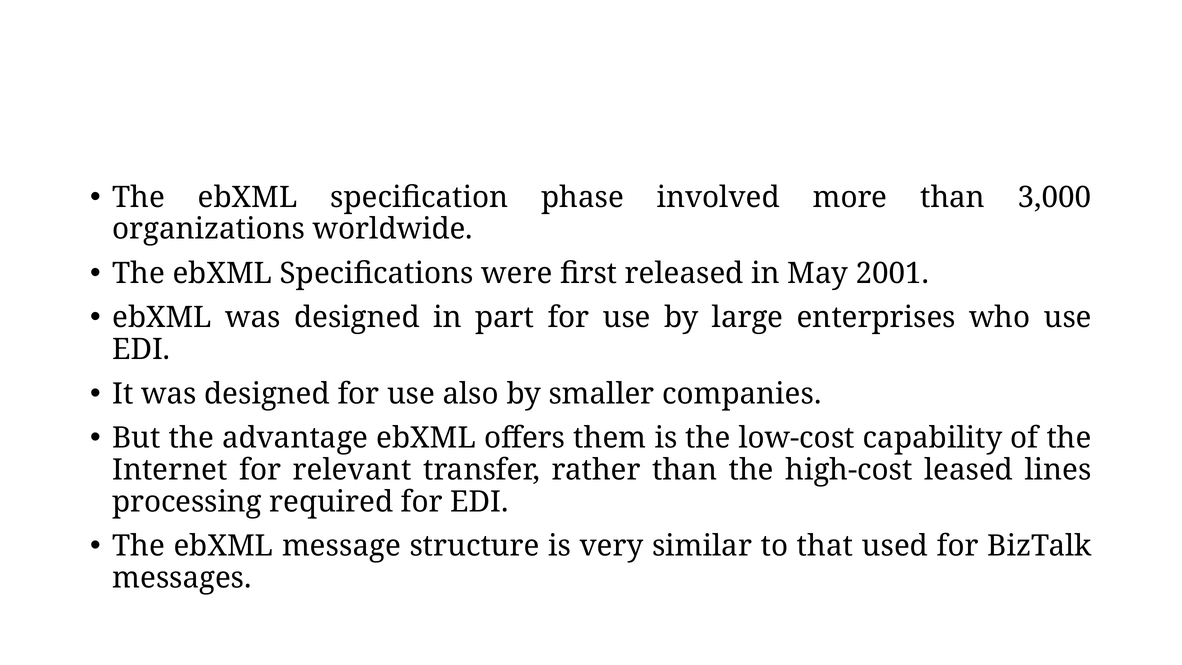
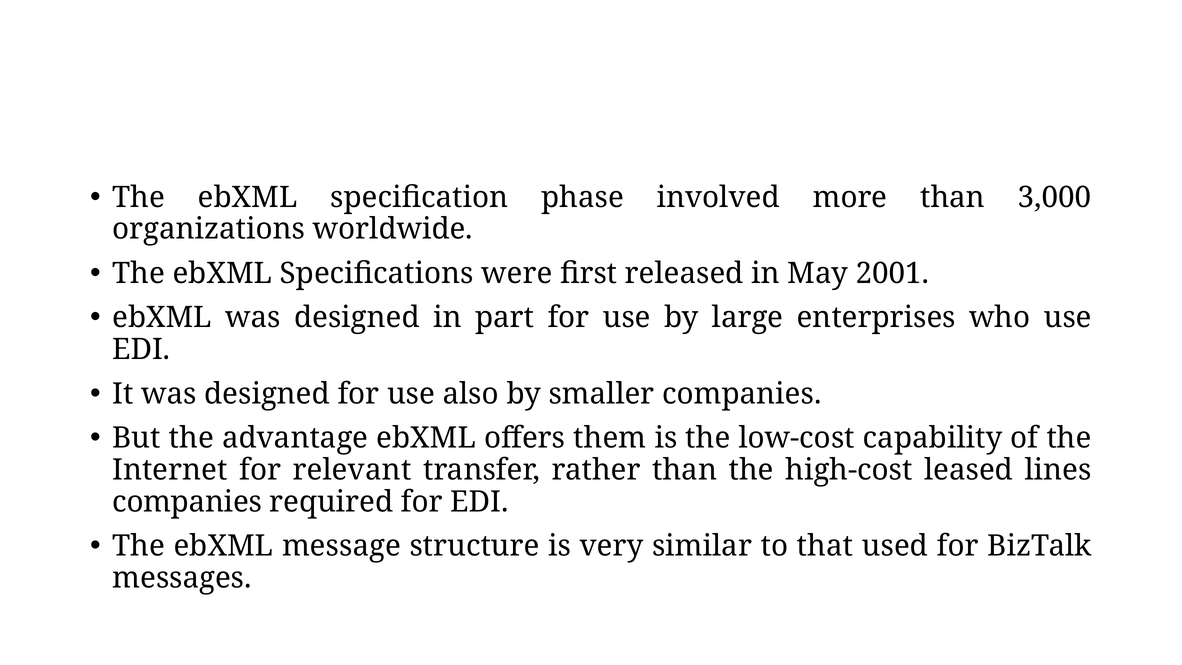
processing: processing -> companies (187, 502)
